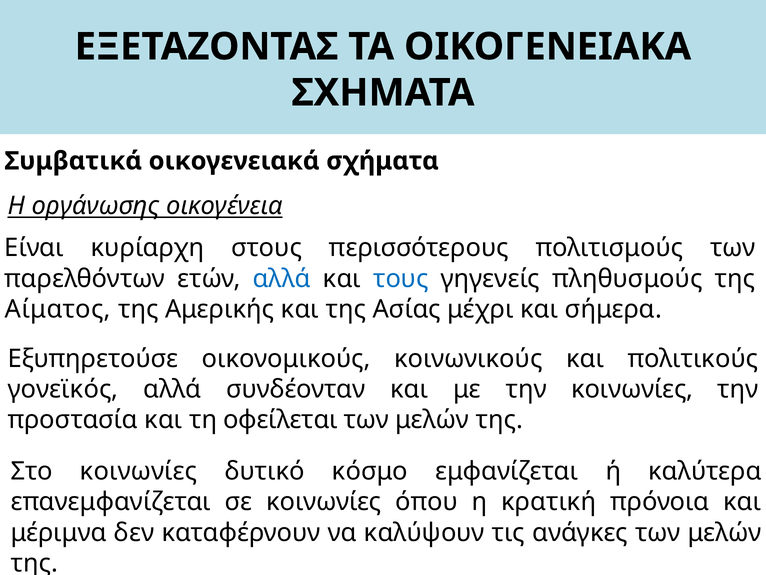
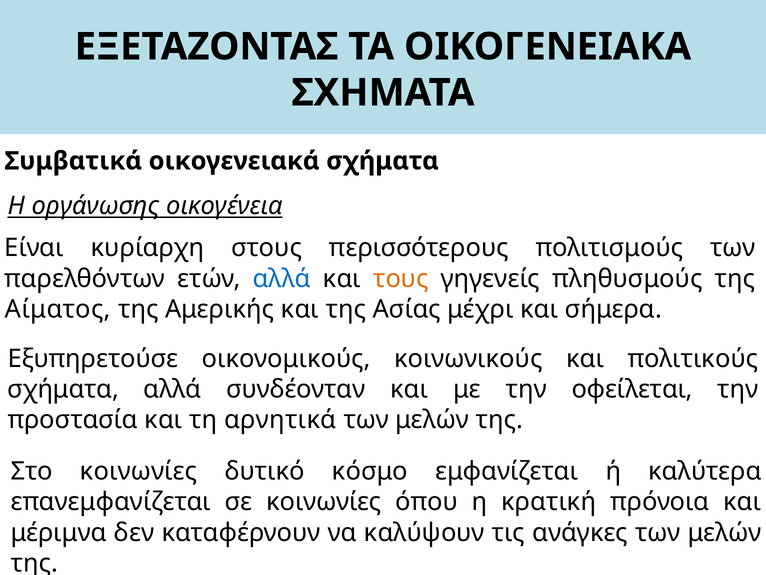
τους colour: blue -> orange (401, 278)
γονεϊκός: γονεϊκός -> σχήματα (63, 389)
την κοινωνίες: κοινωνίες -> οφείλεται (632, 389)
οφείλεται: οφείλεται -> αρνητικά (280, 420)
